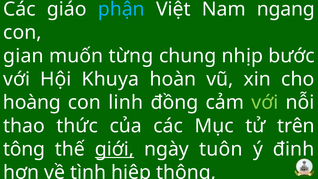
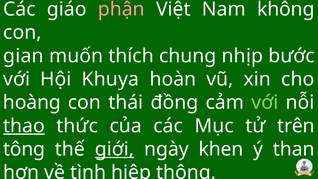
phận colour: light blue -> pink (121, 9)
ngang: ngang -> không (286, 9)
từng: từng -> thích (131, 56)
linh: linh -> thái (126, 102)
thao underline: none -> present (24, 126)
tuôn: tuôn -> khen (221, 149)
đinh: đinh -> than (294, 149)
